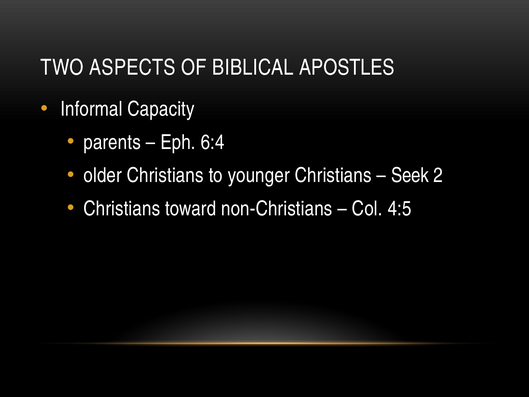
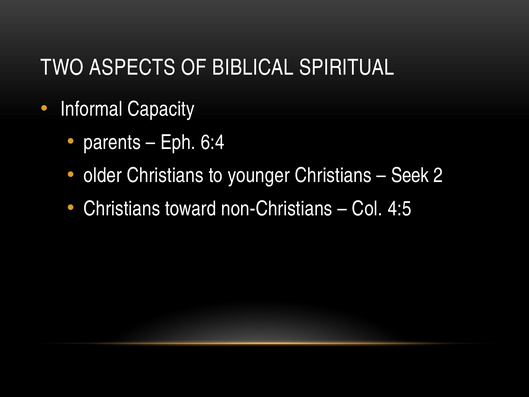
APOSTLES: APOSTLES -> SPIRITUAL (347, 68)
